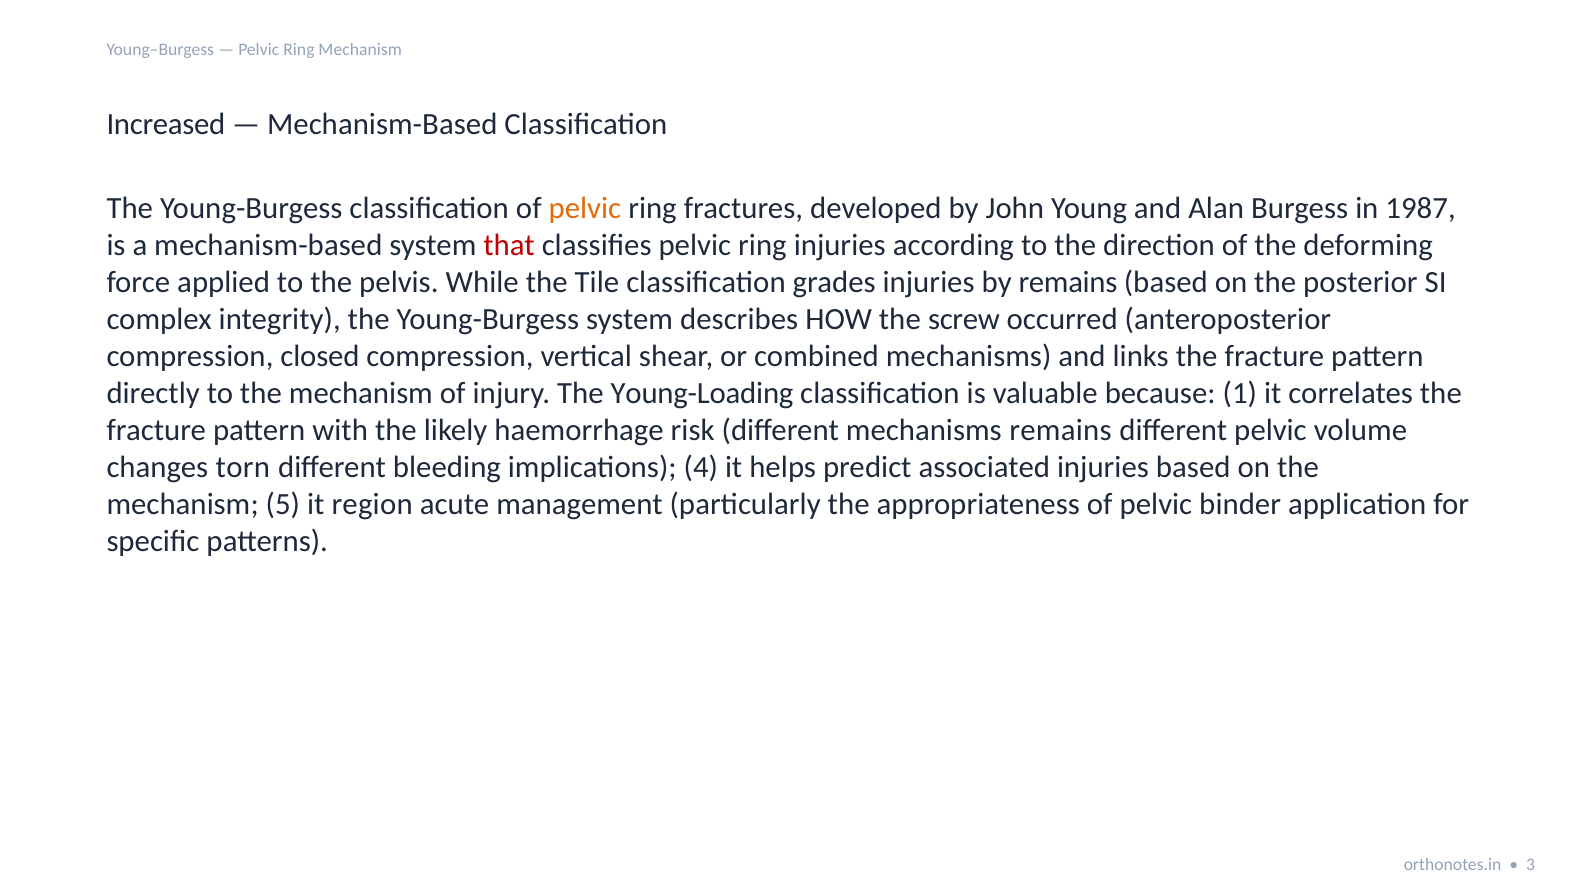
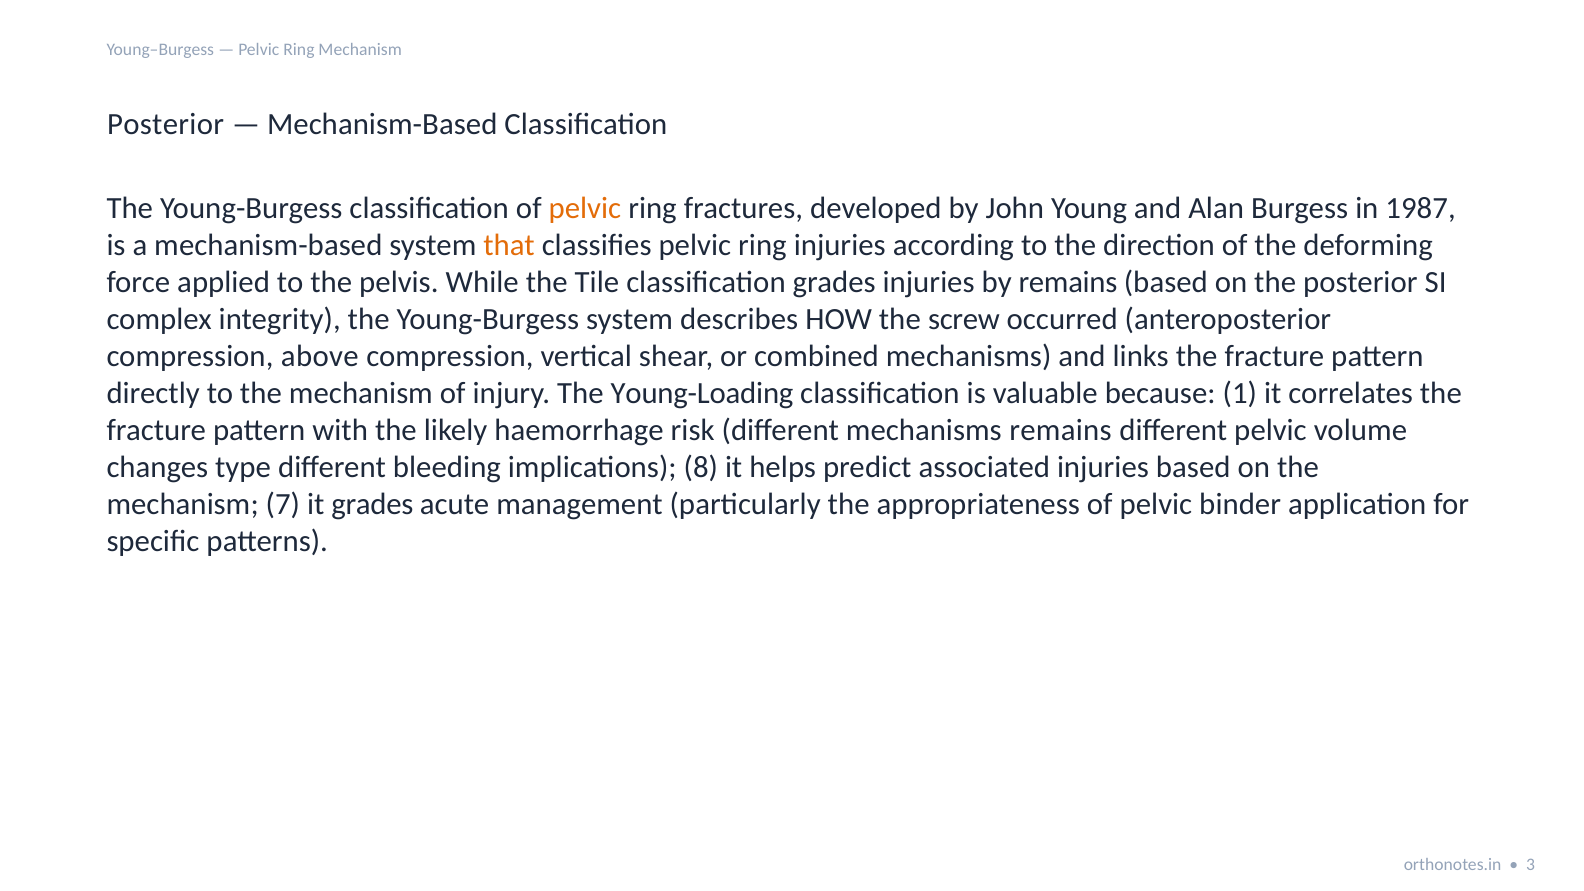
Increased: Increased -> Posterior (166, 124)
that colour: red -> orange (509, 246)
closed: closed -> above (320, 357)
torn: torn -> type (243, 468)
4: 4 -> 8 (701, 468)
5: 5 -> 7 (283, 505)
it region: region -> grades (372, 505)
